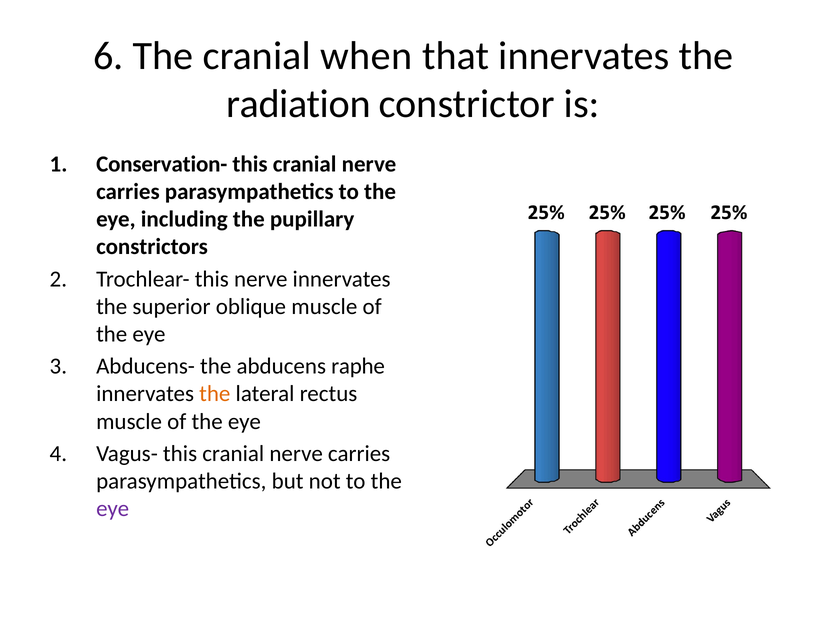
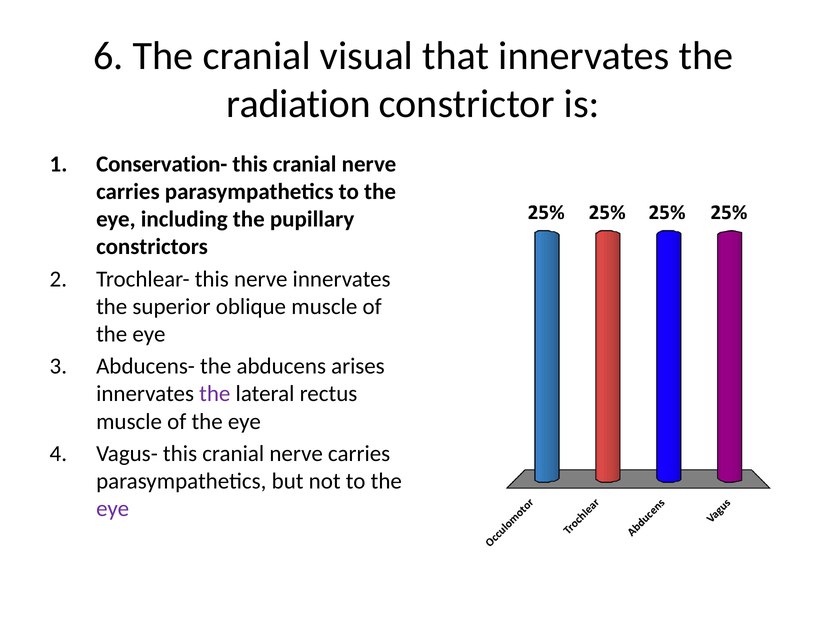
when: when -> visual (367, 56)
raphe: raphe -> arises (358, 366)
the colour: orange -> purple (215, 394)
